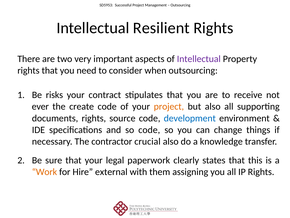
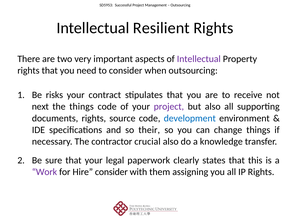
ever: ever -> next (40, 106)
the create: create -> things (82, 106)
project colour: orange -> purple (169, 106)
so code: code -> their (149, 130)
Work colour: orange -> purple (44, 172)
Hire external: external -> consider (111, 172)
